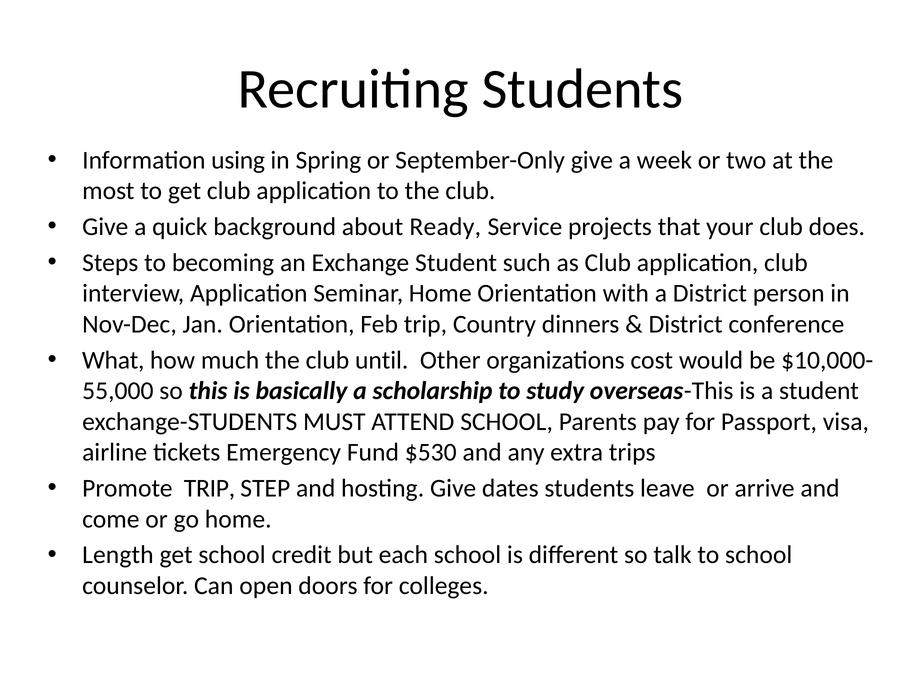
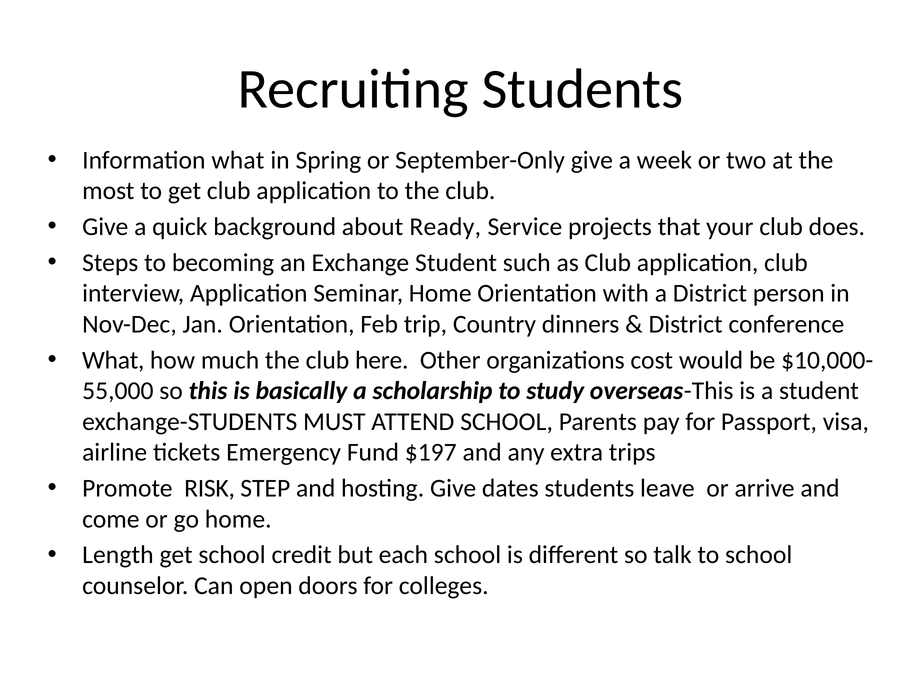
Information using: using -> what (238, 160)
until: until -> here (382, 360)
$530: $530 -> $197 (431, 452)
Promote TRIP: TRIP -> RISK (210, 488)
